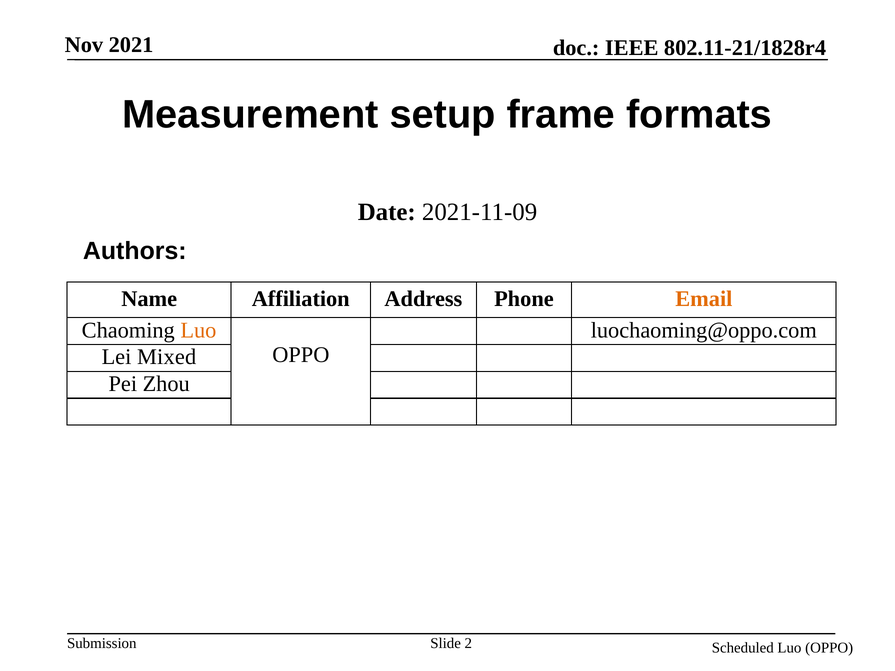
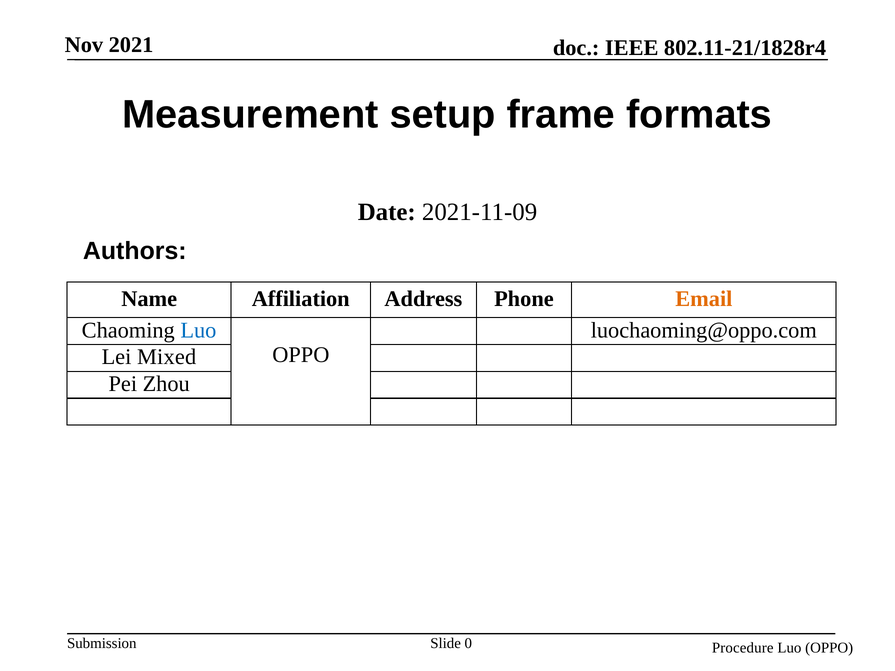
Luo colour: orange -> blue (198, 330)
2: 2 -> 0 (468, 644)
Scheduled: Scheduled -> Procedure (743, 648)
